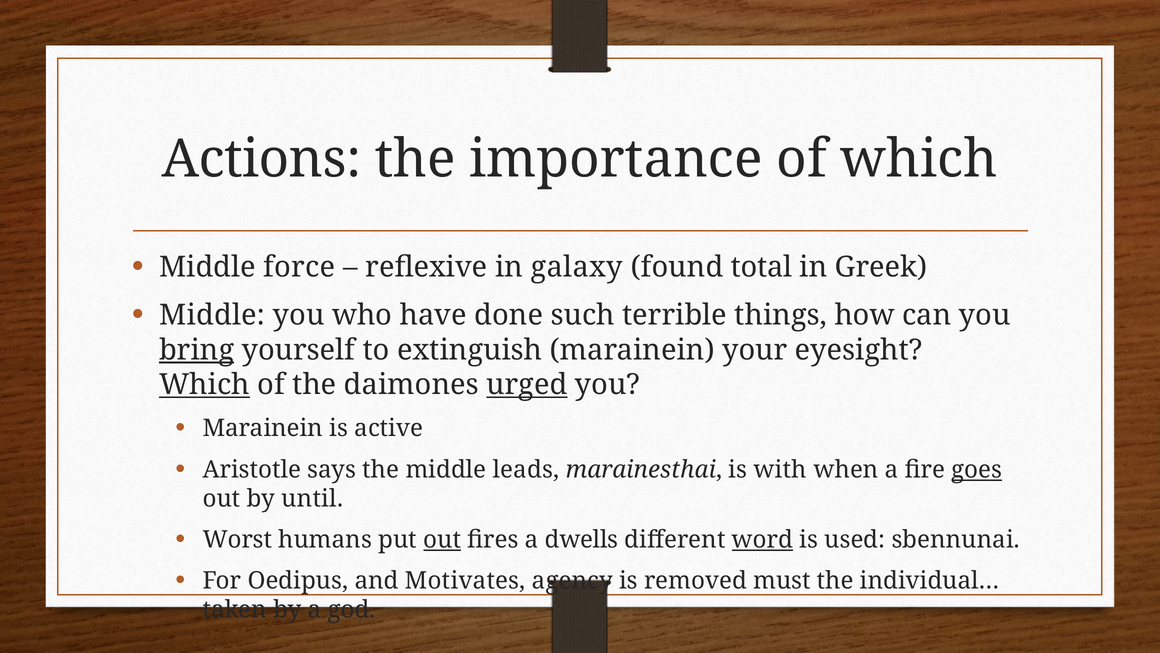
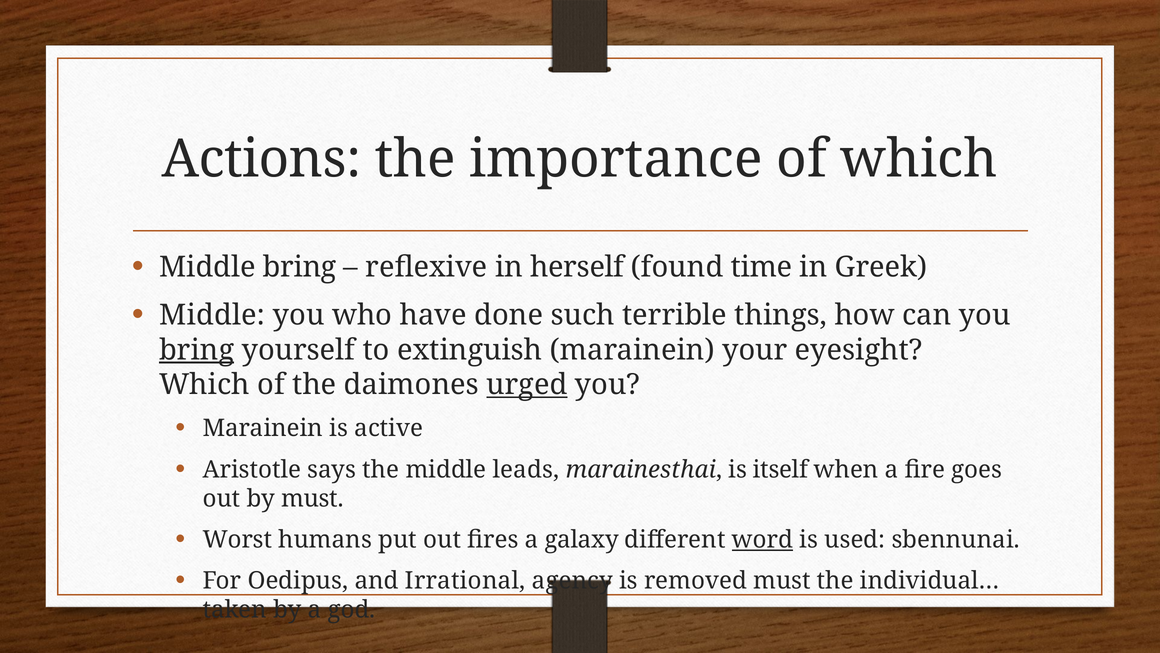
Middle force: force -> bring (300, 267)
galaxy: galaxy -> herself (577, 267)
total: total -> time (761, 267)
Which underline: present -> none (204, 385)
with: with -> itself (780, 469)
goes underline: present -> none (977, 469)
by until: until -> must (312, 498)
out underline: present -> none (442, 539)
dwells: dwells -> galaxy (582, 539)
Motivates: Motivates -> Irrational (465, 580)
